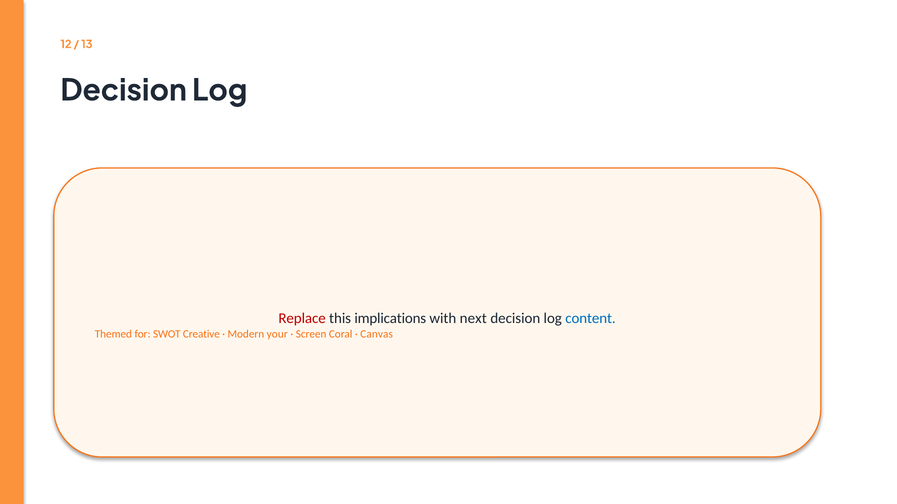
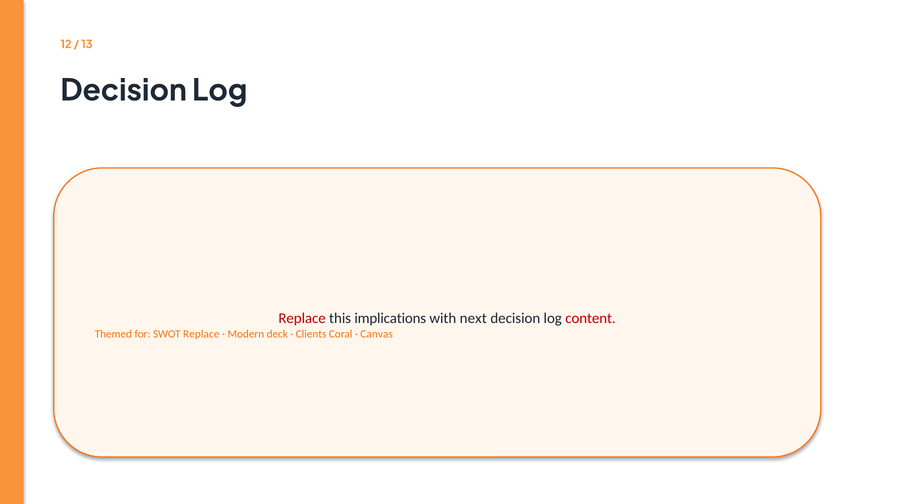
content colour: blue -> red (591, 319)
SWOT Creative: Creative -> Replace (201, 334)
your: your -> deck (277, 334)
Screen: Screen -> Clients (311, 334)
